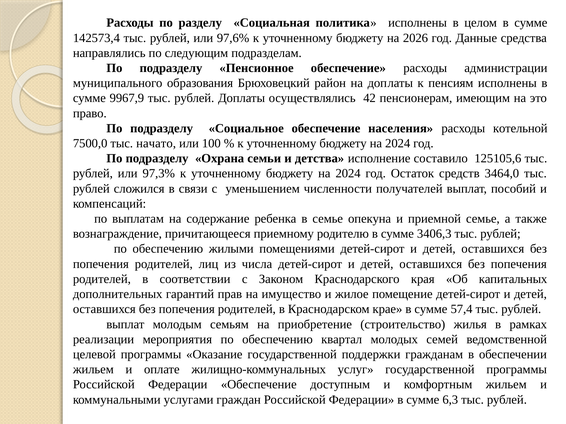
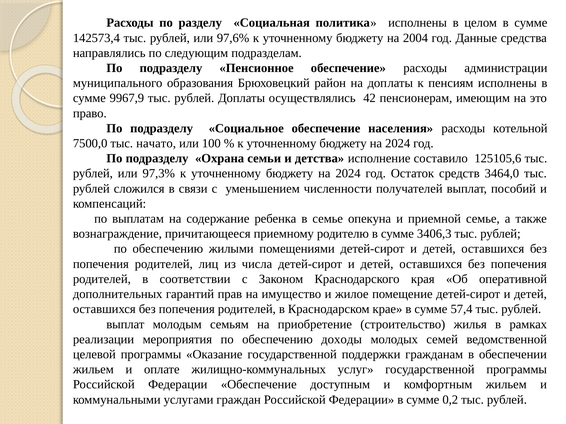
2026: 2026 -> 2004 (415, 38)
капитальных: капитальных -> оперативной (513, 279)
квартал: квартал -> доходы (342, 340)
6,3: 6,3 -> 0,2 (450, 400)
